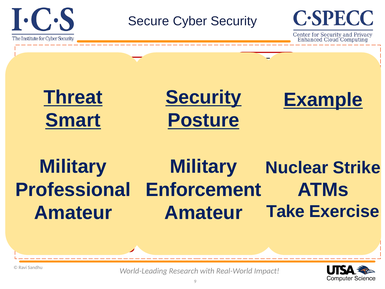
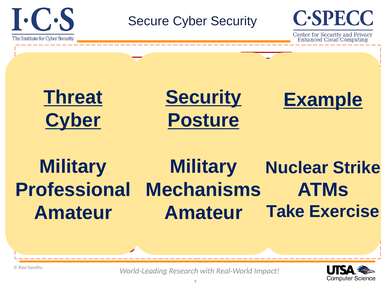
Smart: Smart -> Cyber (73, 120)
Enforcement: Enforcement -> Mechanisms (203, 190)
